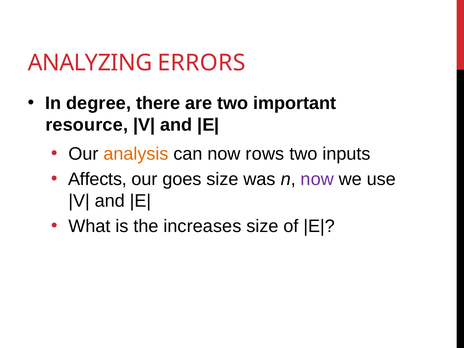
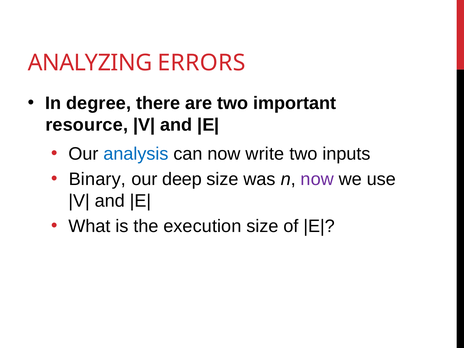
analysis colour: orange -> blue (136, 154)
rows: rows -> write (265, 154)
Affects: Affects -> Binary (97, 179)
goes: goes -> deep (182, 179)
increases: increases -> execution (202, 226)
